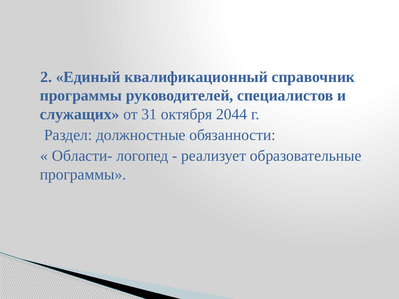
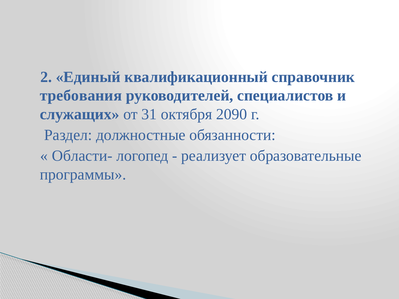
программы: программы -> требования (81, 96)
2044: 2044 -> 2090 (232, 114)
